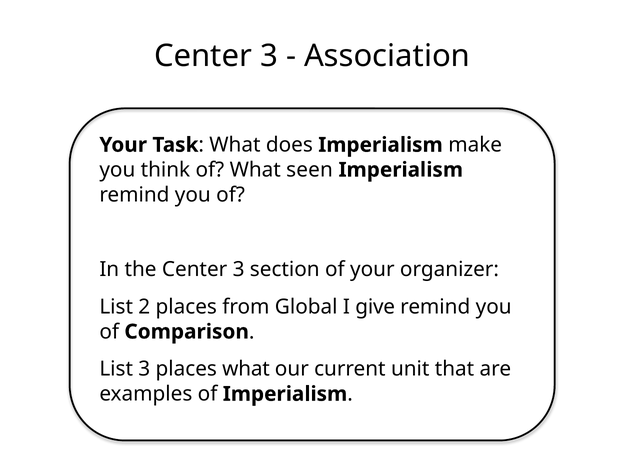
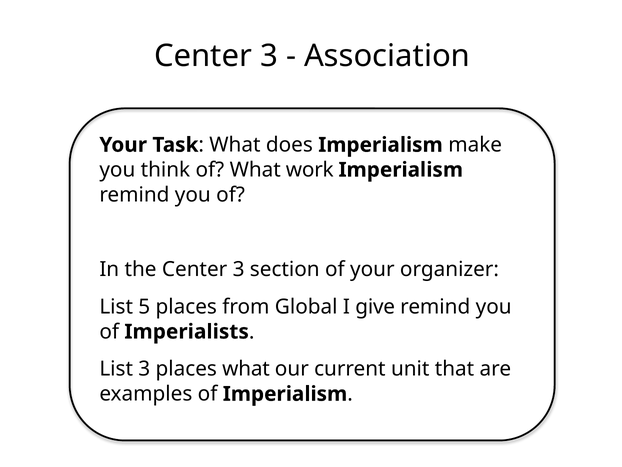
seen: seen -> work (310, 170)
2: 2 -> 5 (144, 307)
Comparison: Comparison -> Imperialists (187, 331)
